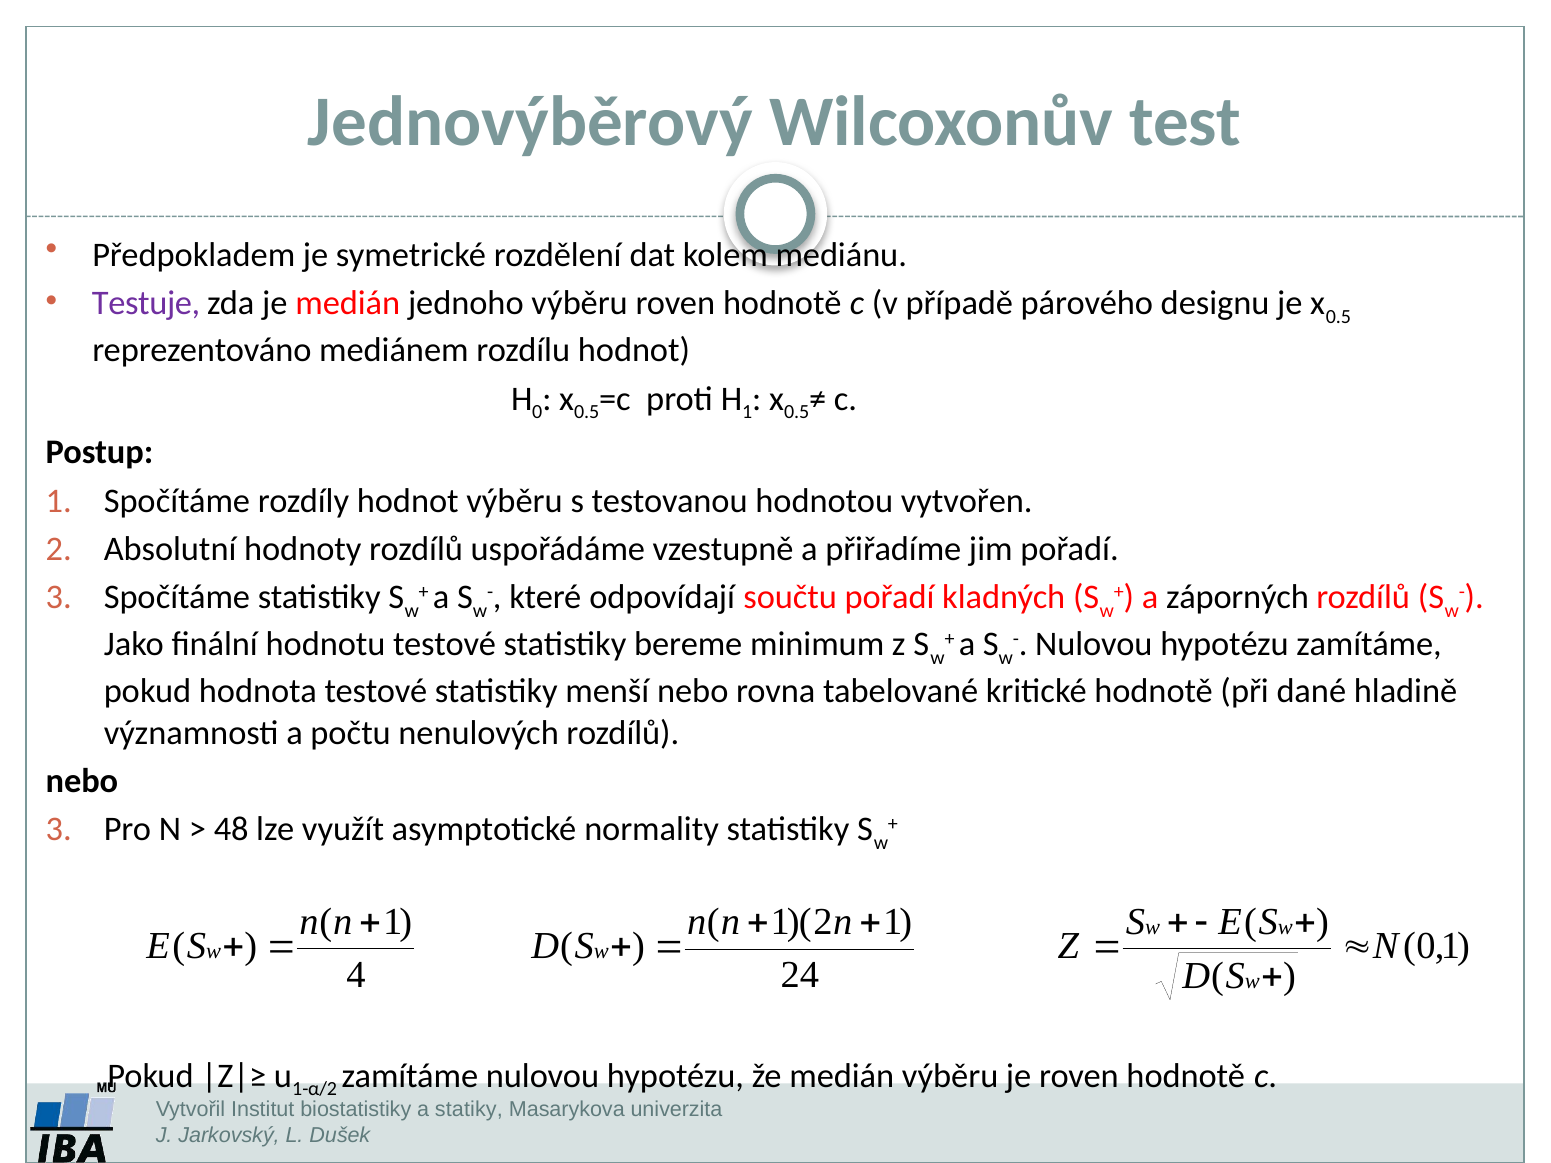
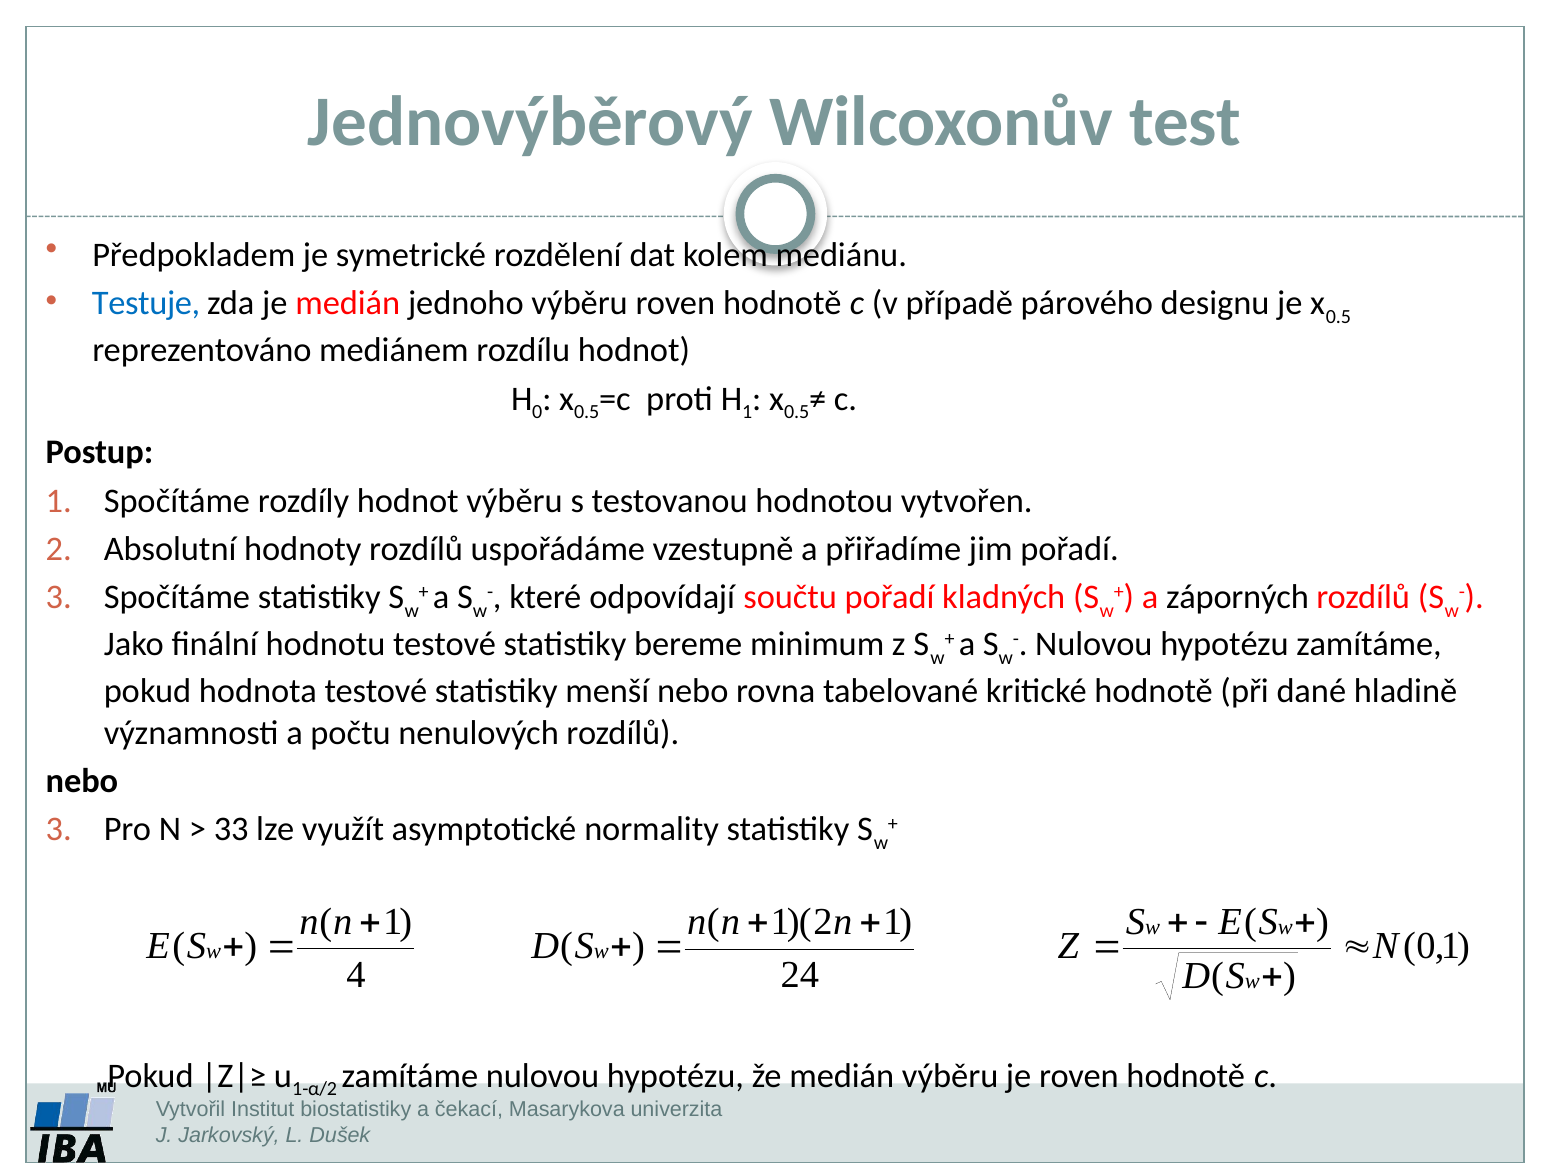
Testuje colour: purple -> blue (146, 304)
48: 48 -> 33 (231, 829)
statiky: statiky -> čekací (469, 1109)
